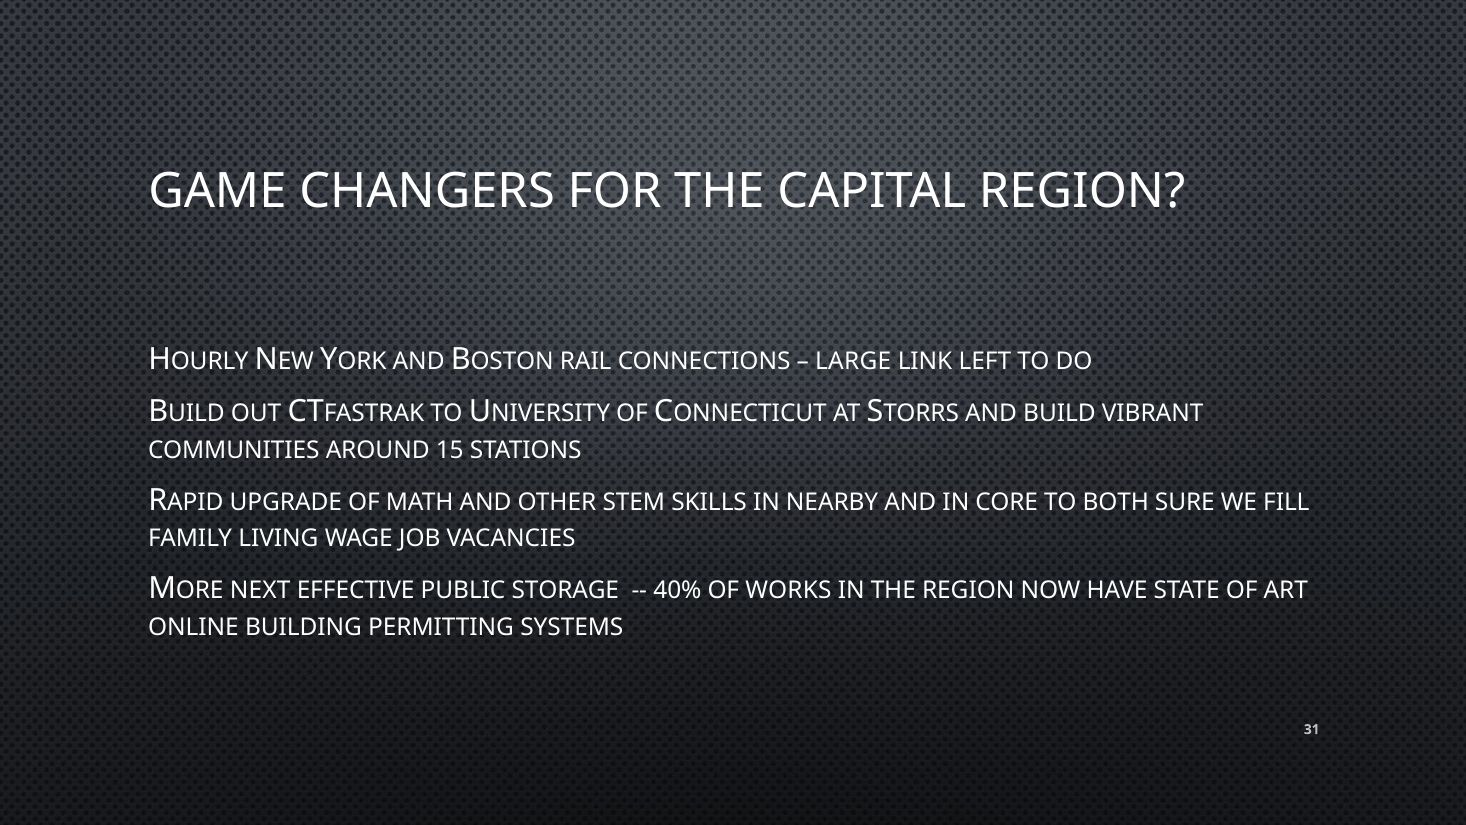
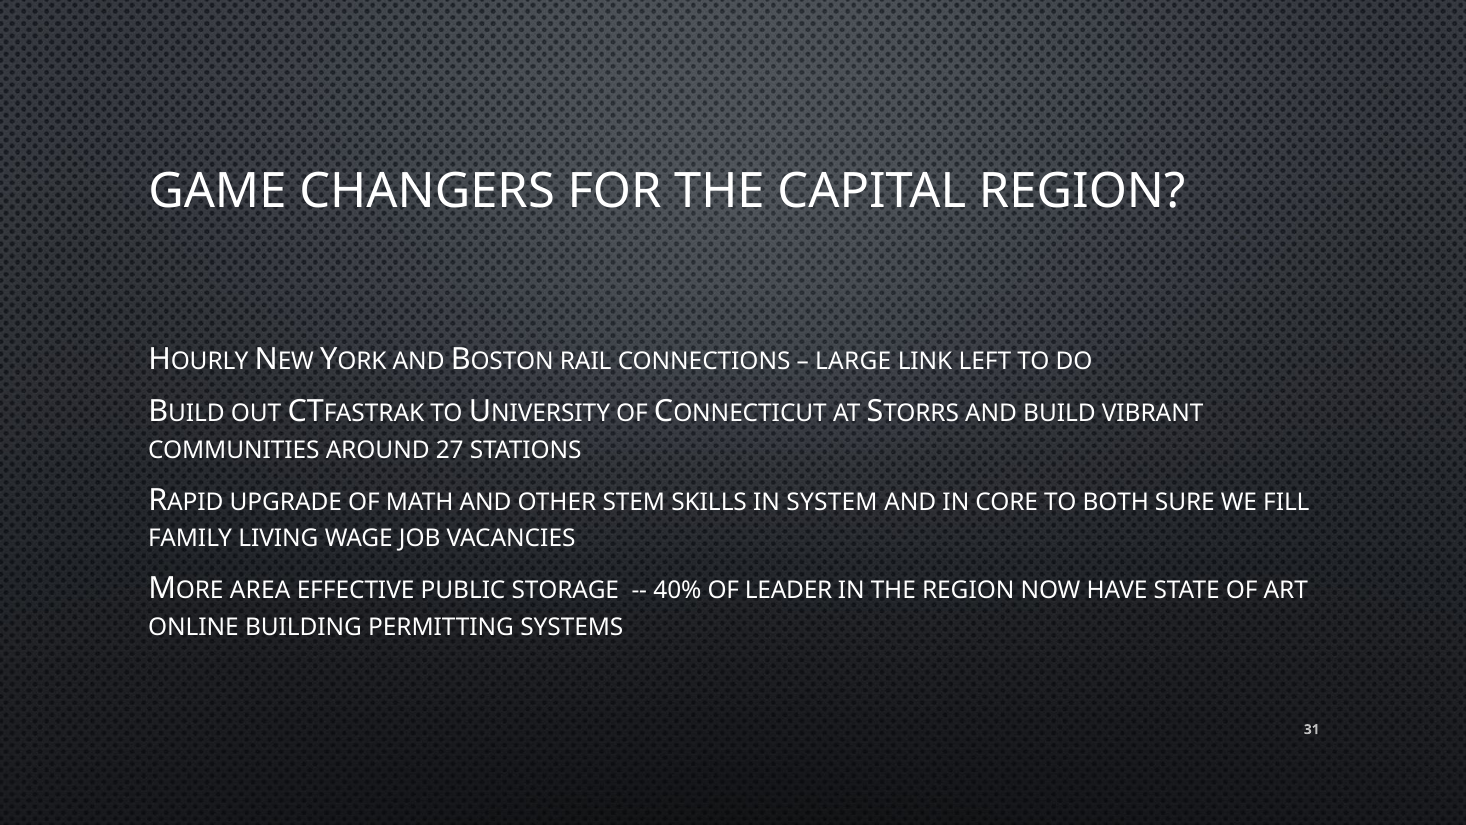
15: 15 -> 27 (450, 450)
NEARBY: NEARBY -> SYSTEM (832, 502)
NEXT: NEXT -> AREA (260, 591)
WORKS: WORKS -> LEADER (789, 591)
